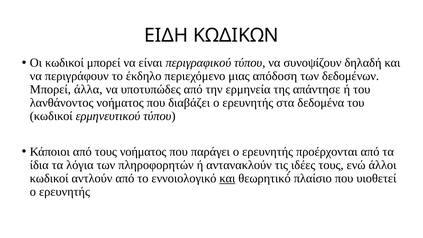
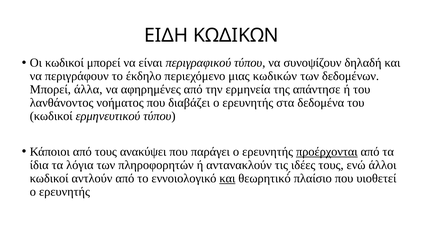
απόδοση: απόδοση -> κωδικών (275, 76)
υποτυπώδες: υποτυπώδες -> αφηρημένες (151, 89)
τους νοήματος: νοήματος -> ανακύψει (143, 152)
προέρχονται underline: none -> present (327, 152)
